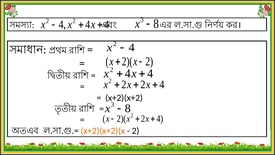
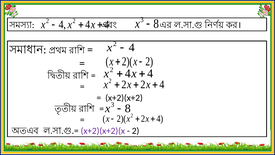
x+2)(x+2)(x colour: orange -> purple (103, 131)
